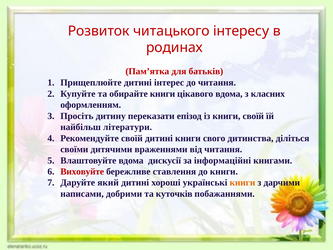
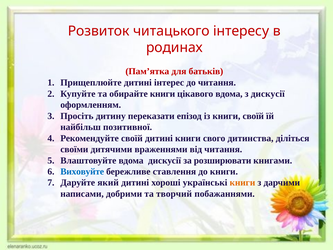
з класних: класних -> дискусії (268, 94)
літератури: літератури -> позитивної (128, 127)
інформаційні: інформаційні -> розширювати (223, 160)
Виховуйте colour: red -> blue (82, 171)
куточків: куточків -> творчий (174, 194)
